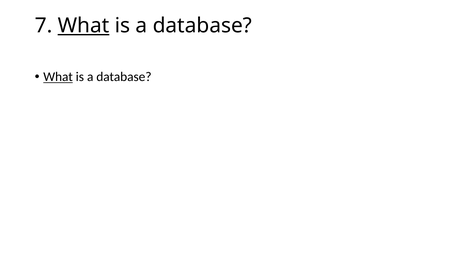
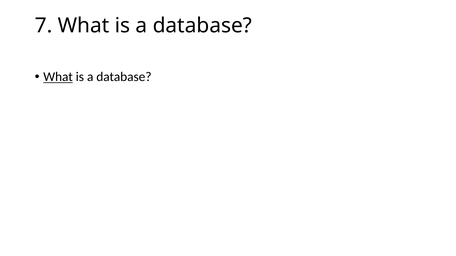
What underline: present -> none (84, 26)
